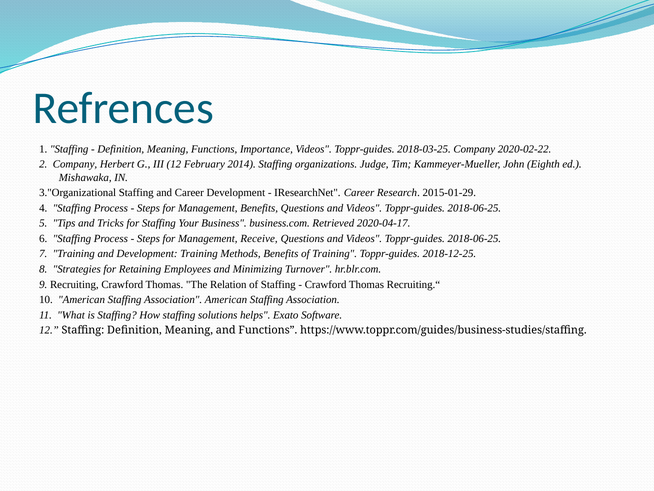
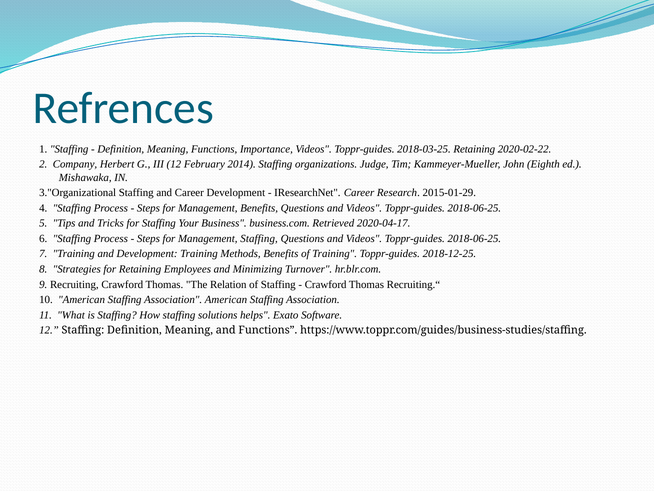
2018-03-25 Company: Company -> Retaining (474, 149)
Management Receive: Receive -> Staffing (259, 238)
